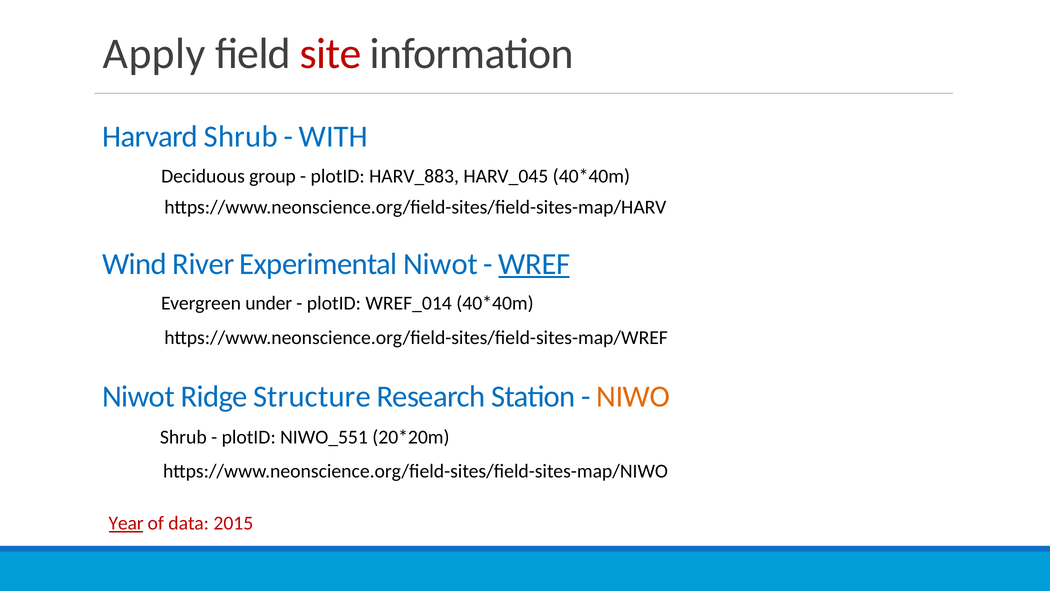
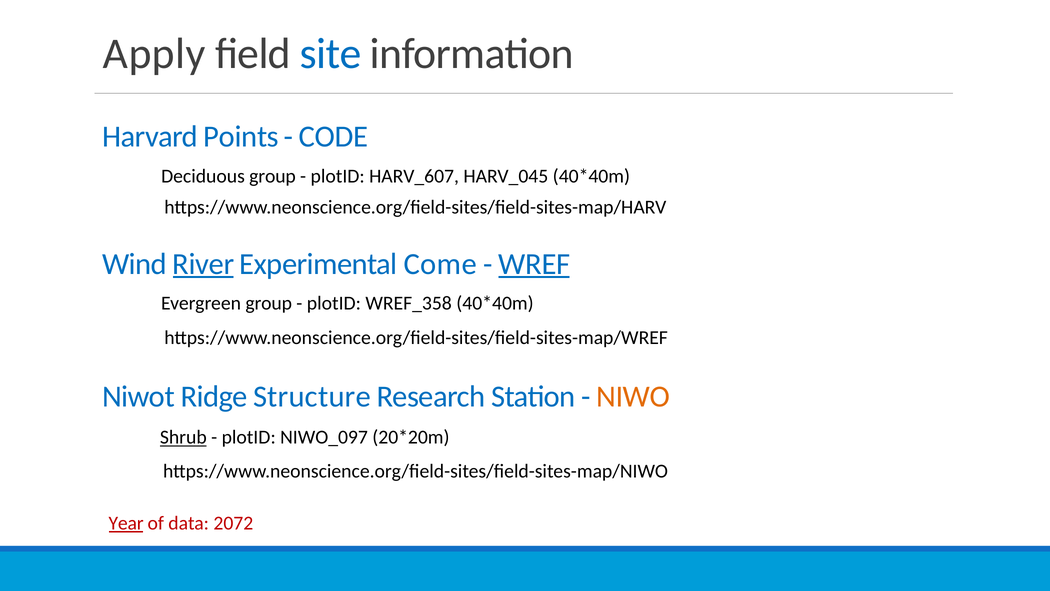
site colour: red -> blue (331, 54)
Harvard Shrub: Shrub -> Points (241, 137)
WITH: WITH -> CODE (333, 137)
HARV_883: HARV_883 -> HARV_607 (414, 176)
River underline: none -> present (203, 264)
Experimental Niwot: Niwot -> Come (440, 264)
Evergreen under: under -> group (269, 303)
WREF_014: WREF_014 -> WREF_358 (409, 303)
Shrub underline: none -> present (183, 437)
NIWO_551: NIWO_551 -> NIWO_097 (324, 437)
2015: 2015 -> 2072 (233, 523)
